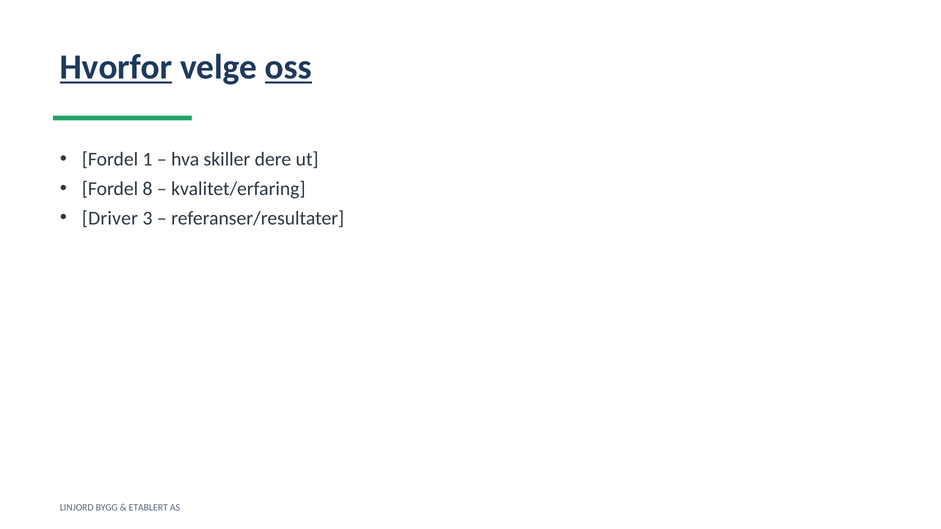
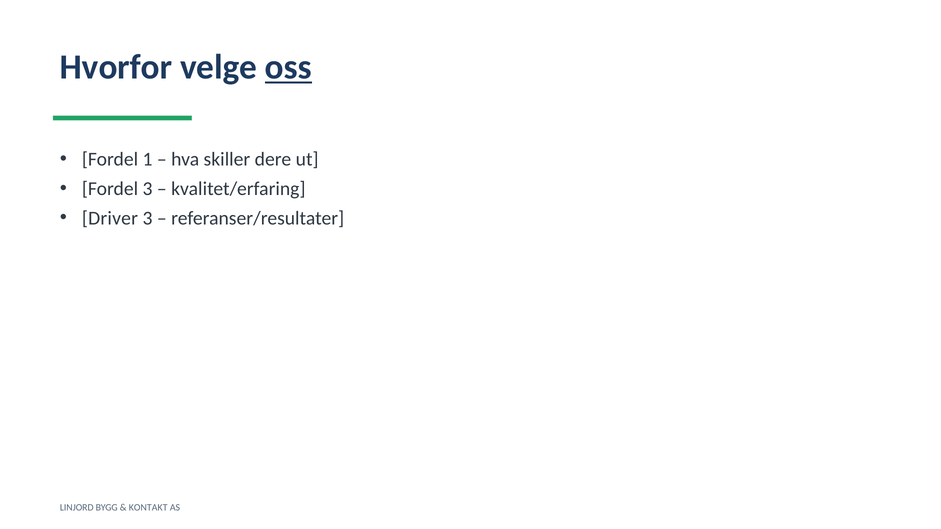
Hvorfor underline: present -> none (116, 67)
Fordel 8: 8 -> 3 (148, 189)
ETABLERT: ETABLERT -> KONTAKT (148, 508)
